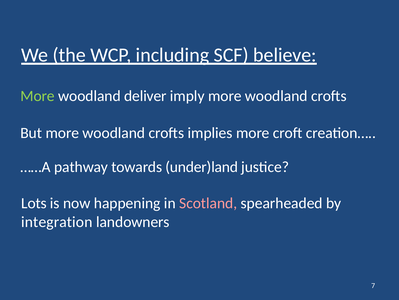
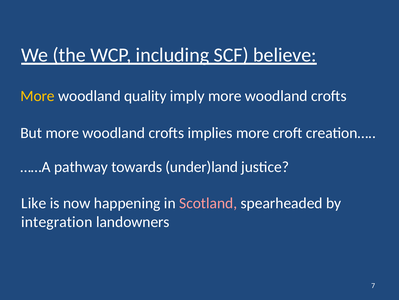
More colour: light green -> yellow (38, 96)
deliver: deliver -> quality (145, 96)
Lots: Lots -> Like (34, 203)
